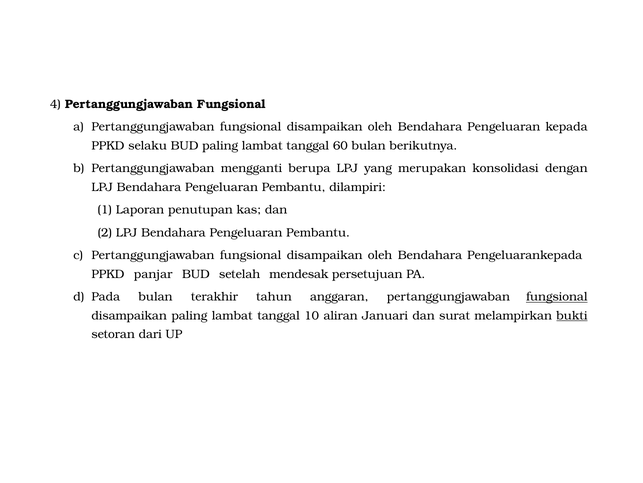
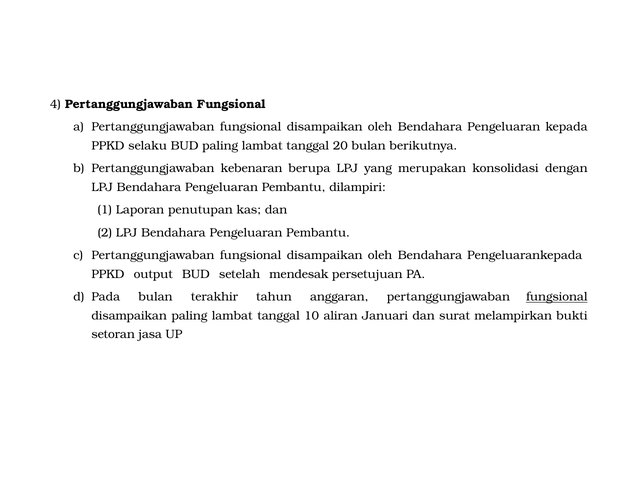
60: 60 -> 20 (340, 145)
mengganti: mengganti -> kebenaran (252, 168)
panjar: panjar -> output (153, 274)
bukti underline: present -> none (572, 315)
dari: dari -> jasa (150, 334)
